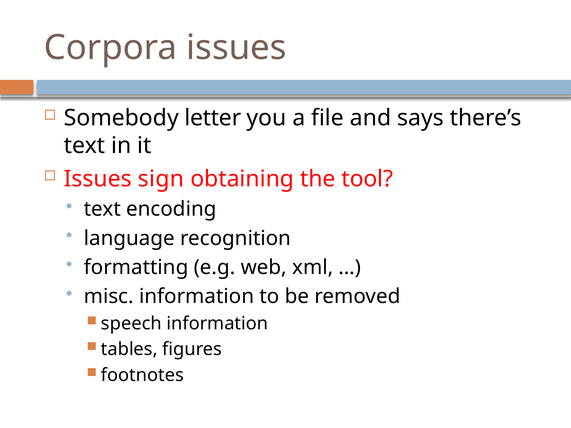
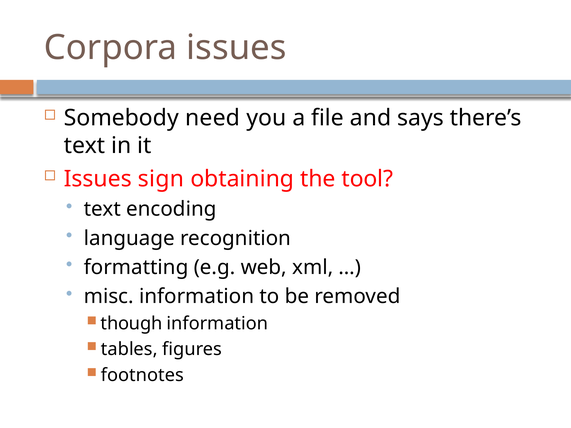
letter: letter -> need (213, 118)
speech: speech -> though (131, 324)
